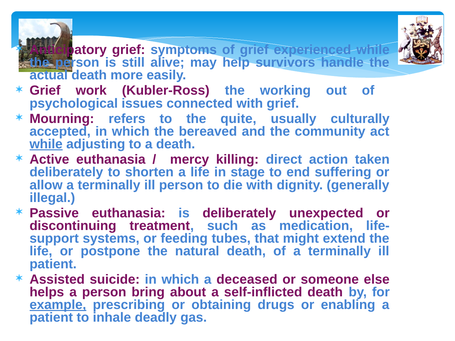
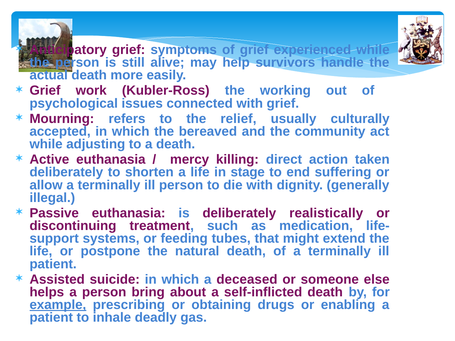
quite: quite -> relief (238, 119)
while underline: present -> none (46, 144)
unexpected: unexpected -> realistically (326, 213)
